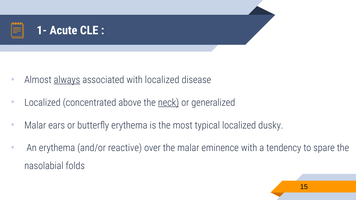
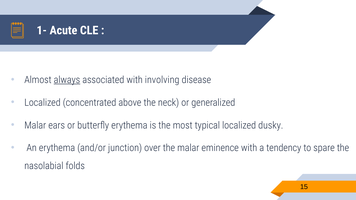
with localized: localized -> involving (162, 80)
neck underline: present -> none (169, 103)
reactive: reactive -> junction (125, 148)
